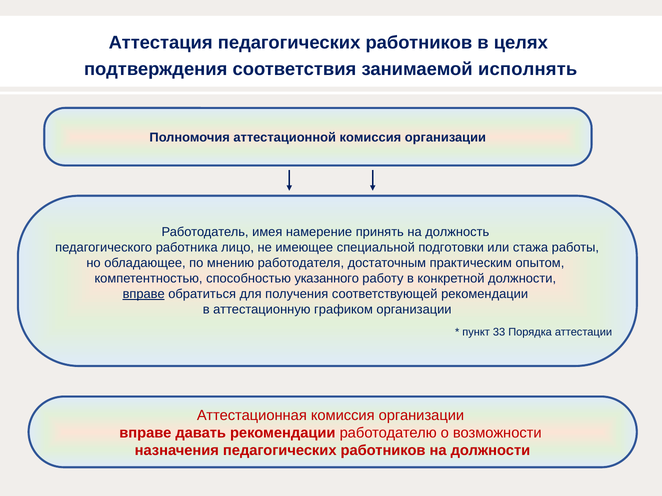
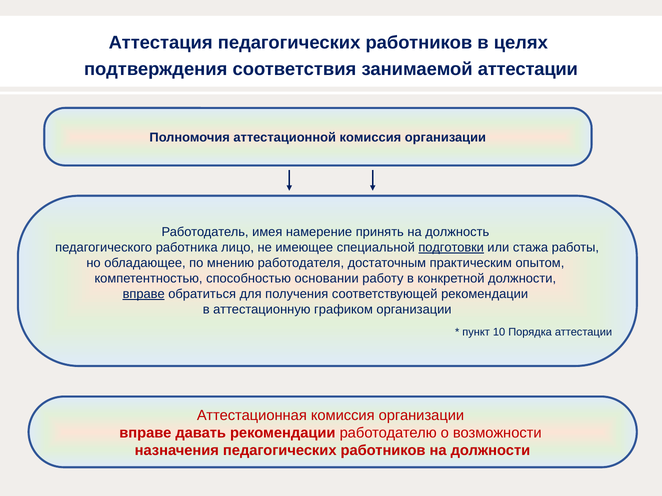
занимаемой исполнять: исполнять -> аттестации (528, 69)
подготовки underline: none -> present (451, 248)
указанного: указанного -> основании (327, 279)
33: 33 -> 10 (499, 333)
